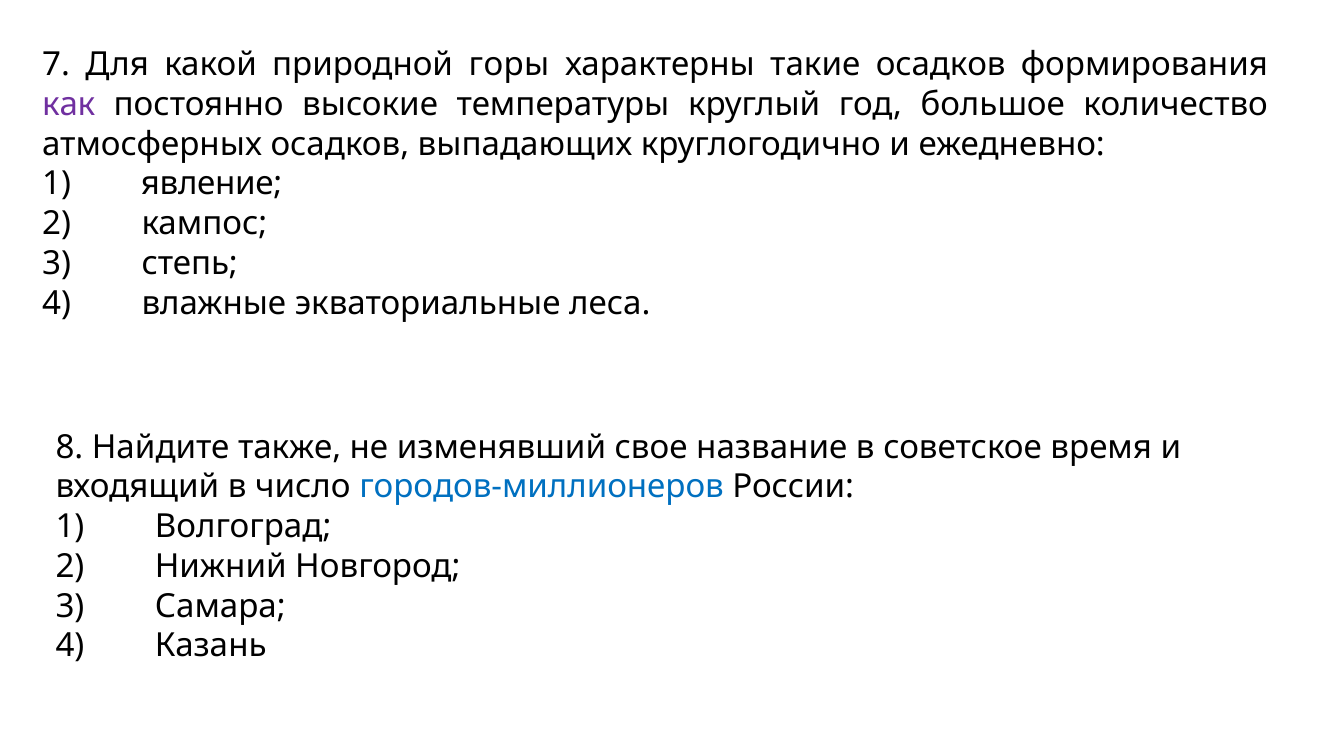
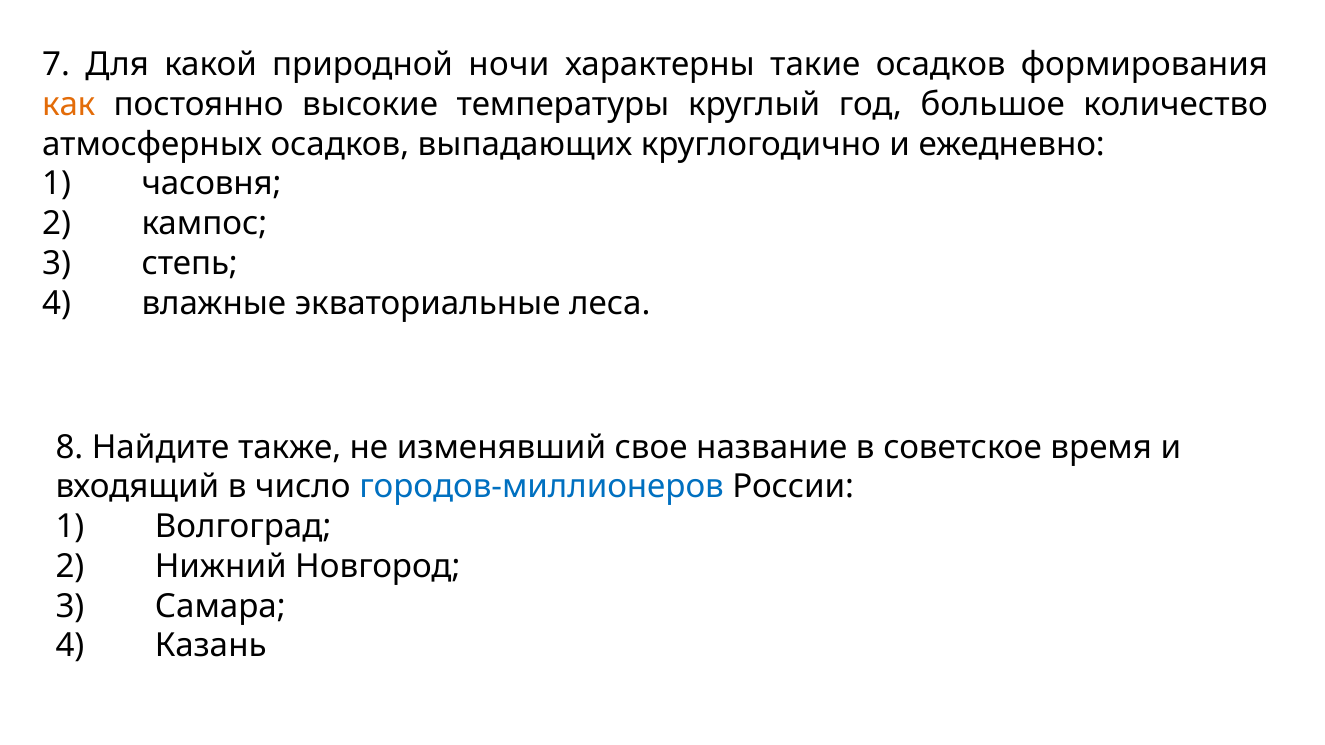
горы: горы -> ночи (509, 65)
как colour: purple -> orange (69, 105)
явление: явление -> часовня (211, 184)
